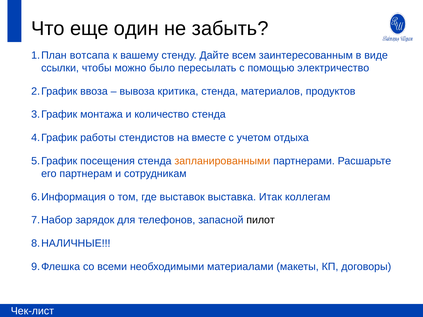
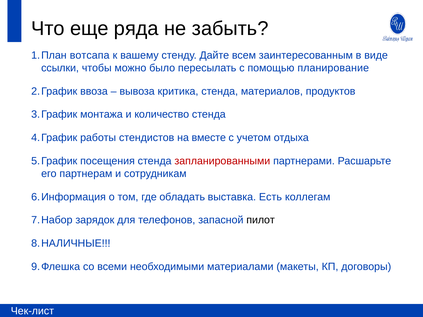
один: один -> ряда (136, 29)
электричество: электричество -> планирование (333, 68)
запланированными colour: orange -> red (222, 161)
выставок: выставок -> обладать (182, 197)
Итак: Итак -> Есть (270, 197)
